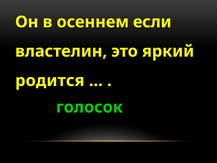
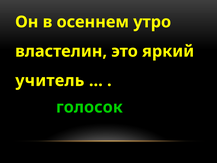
если: если -> утро (152, 22)
родится: родится -> учитель (50, 80)
